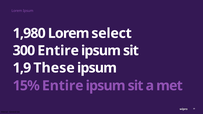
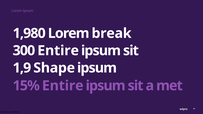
select: select -> break (112, 33)
These: These -> Shape (54, 68)
